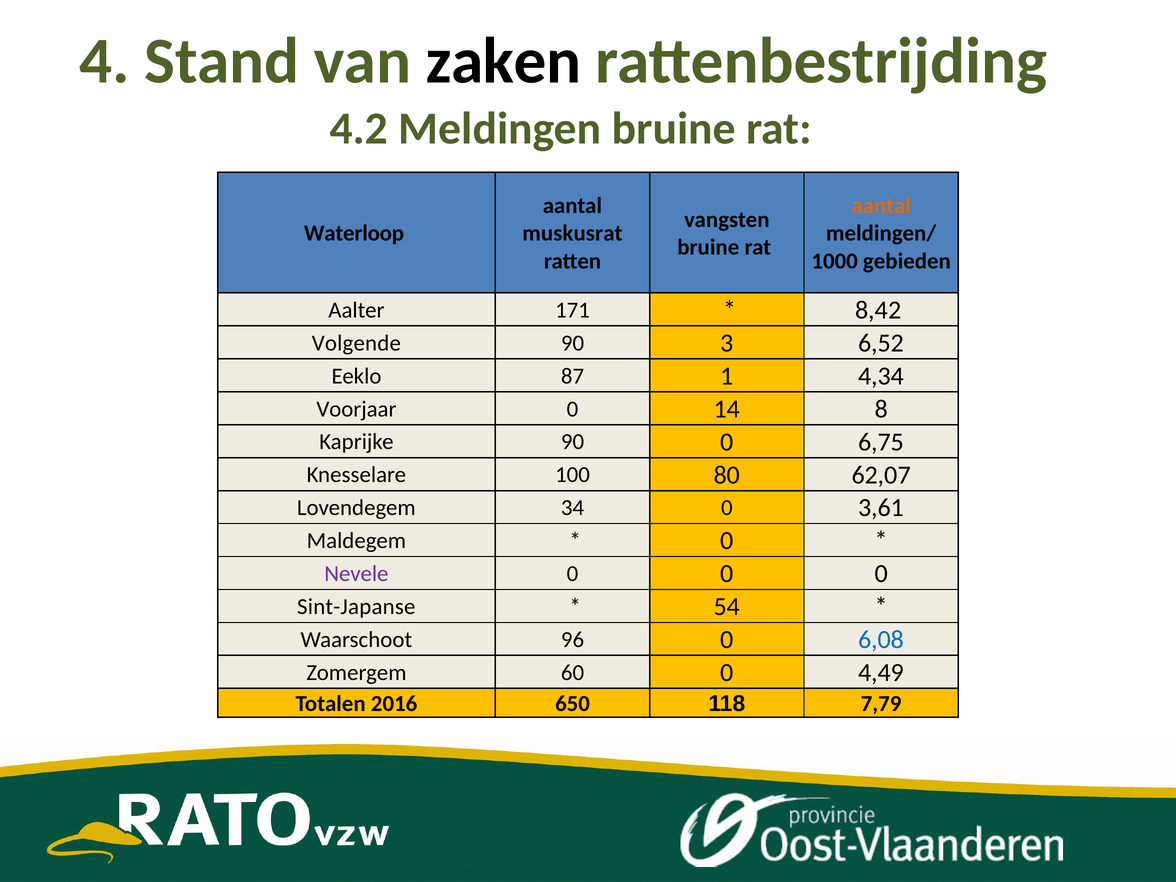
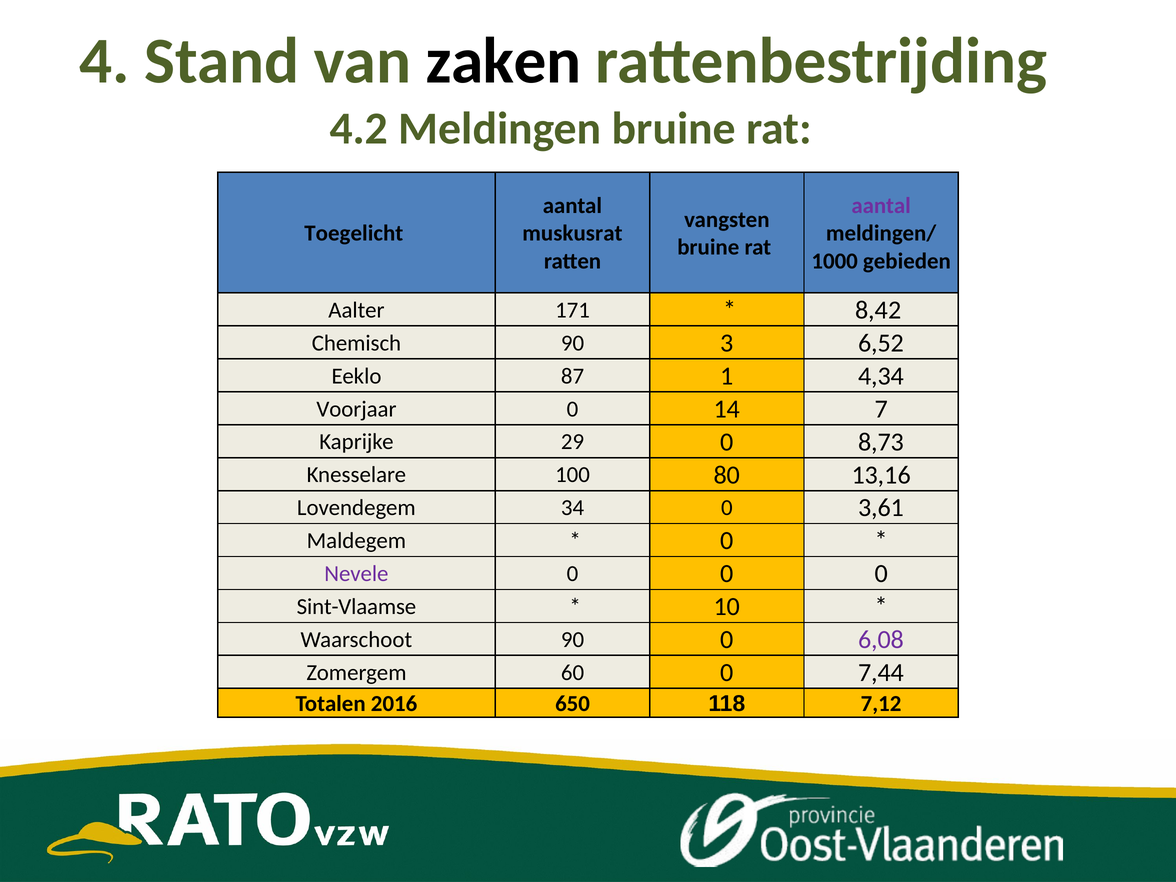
aantal colour: orange -> purple (881, 206)
Waterloop: Waterloop -> Toegelicht (354, 233)
Volgende: Volgende -> Chemisch (356, 343)
8: 8 -> 7 (881, 409)
Kaprijke 90: 90 -> 29 (573, 442)
6,75: 6,75 -> 8,73 (881, 442)
62,07: 62,07 -> 13,16 (881, 475)
Sint-Japanse: Sint-Japanse -> Sint-Vlaamse (356, 607)
54: 54 -> 10 (727, 607)
Waarschoot 96: 96 -> 90 (573, 640)
6,08 colour: blue -> purple (881, 640)
4,49: 4,49 -> 7,44 (881, 673)
7,79: 7,79 -> 7,12 (881, 704)
